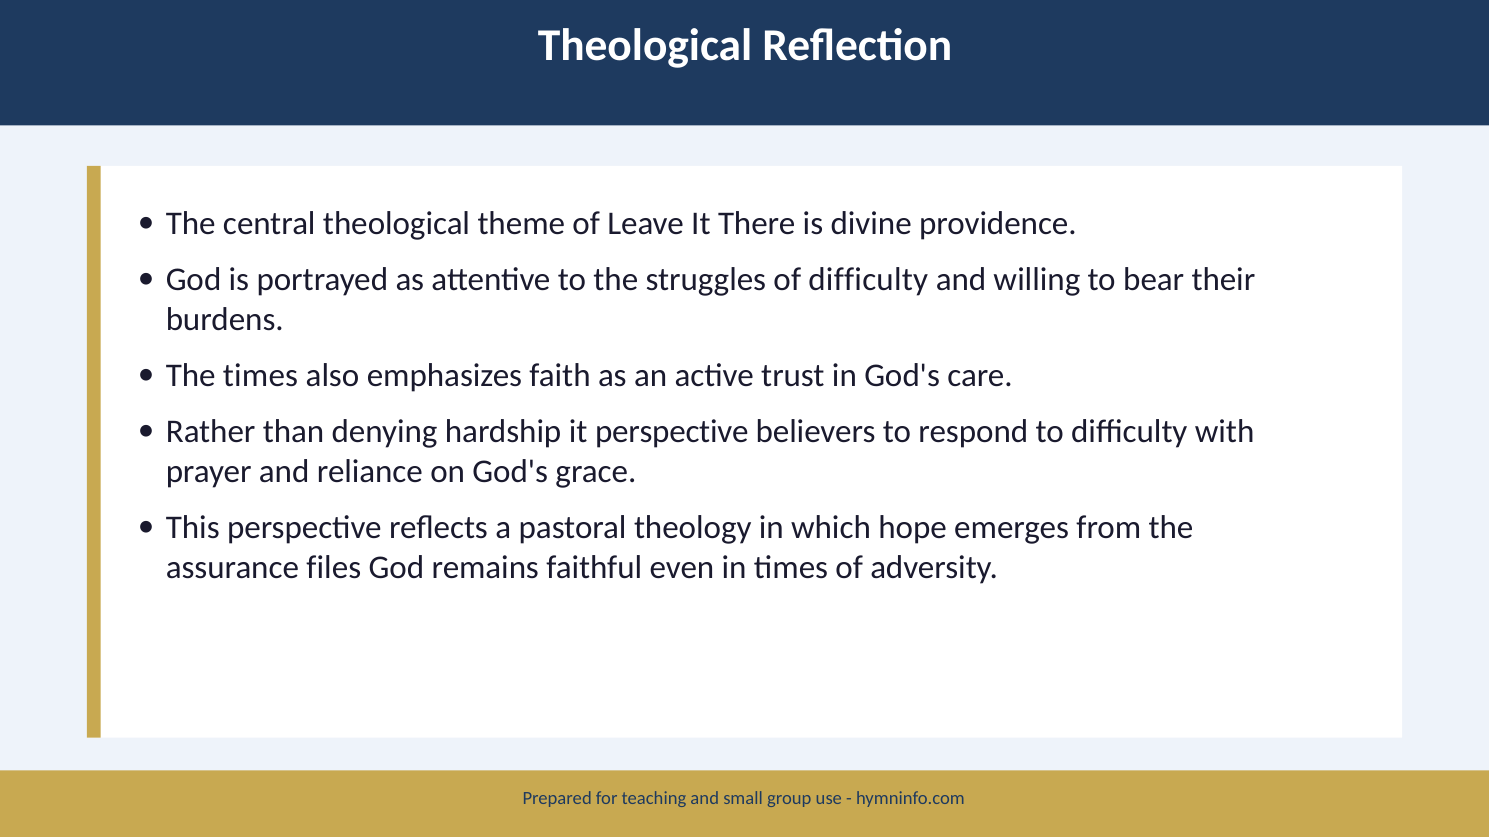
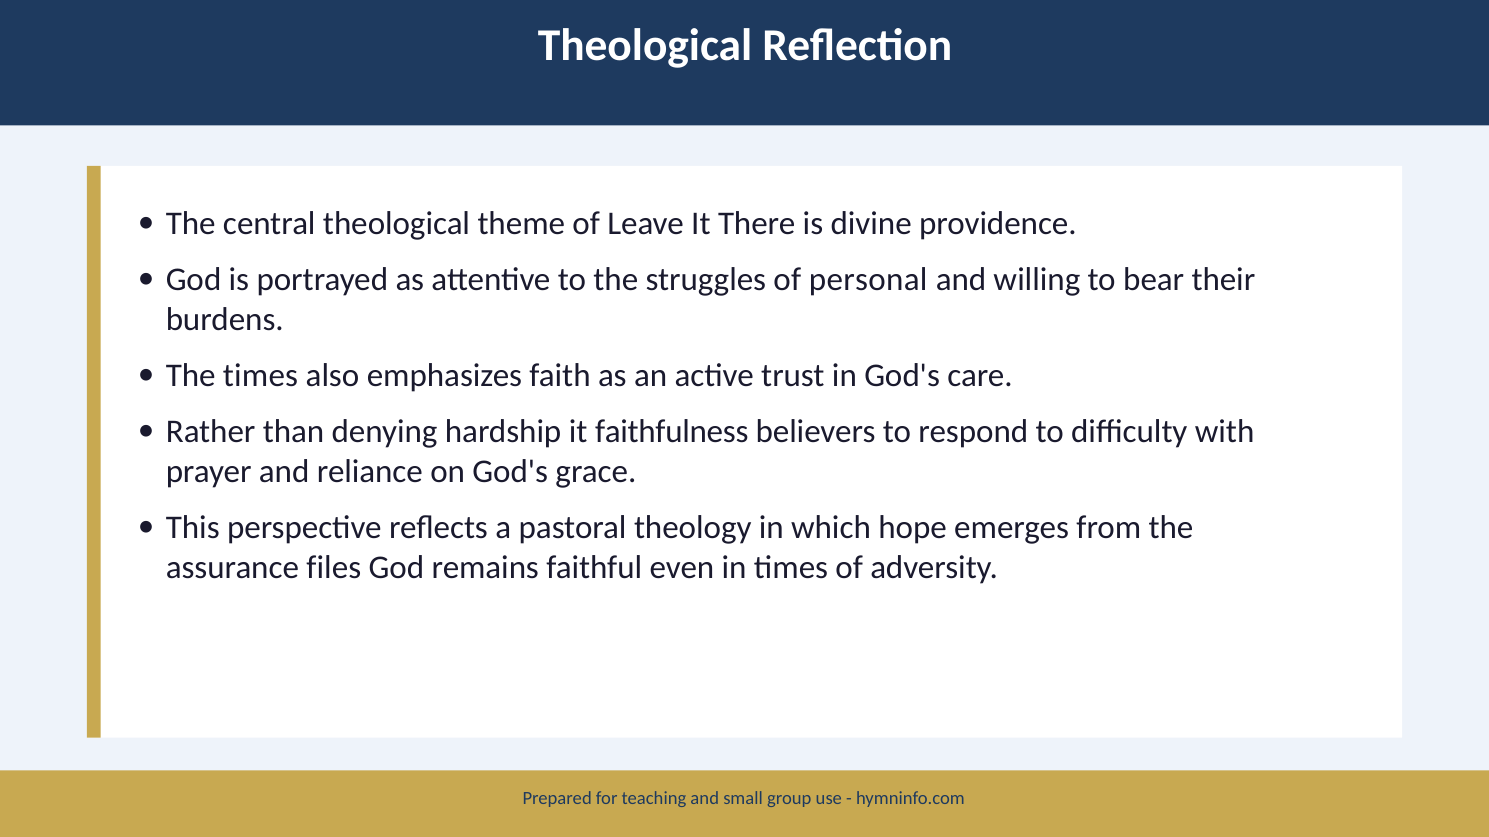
of difficulty: difficulty -> personal (868, 280)
it perspective: perspective -> faithfulness (672, 432)
